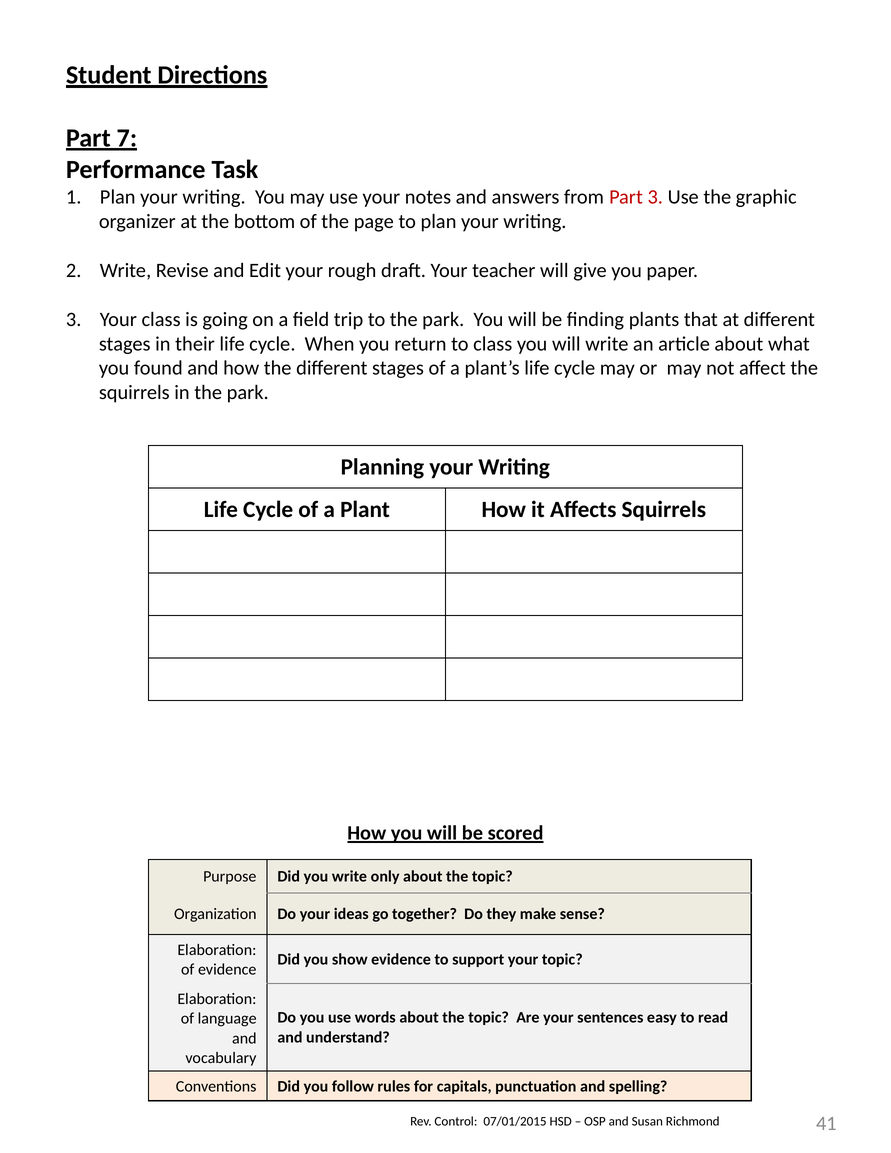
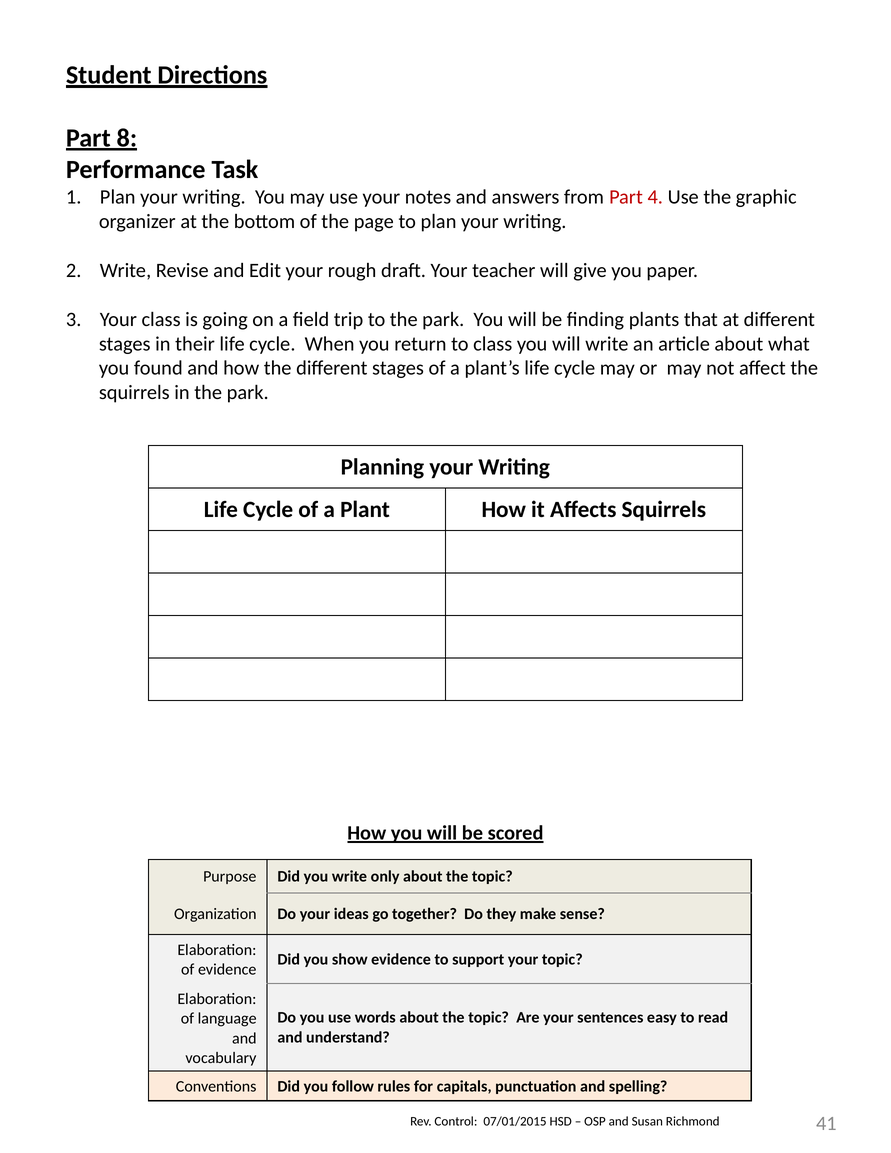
7: 7 -> 8 (127, 138)
Part 3: 3 -> 4 (655, 197)
